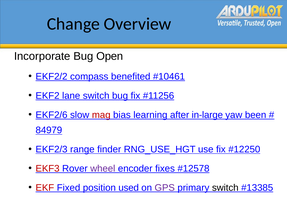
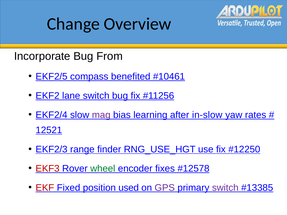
Open: Open -> From (110, 56)
EKF2/2: EKF2/2 -> EKF2/5 (52, 77)
EKF2/6: EKF2/6 -> EKF2/4 (52, 115)
mag colour: red -> purple (101, 115)
in-large: in-large -> in-slow (207, 115)
been: been -> rates (256, 115)
84979: 84979 -> 12521 (49, 130)
wheel colour: purple -> green (103, 169)
switch colour: black -> purple (225, 188)
